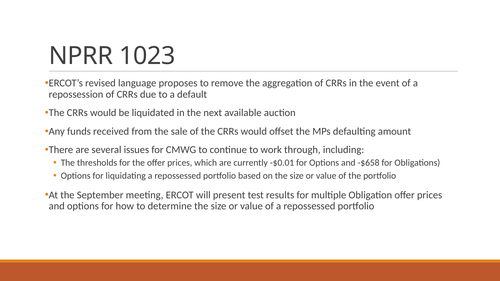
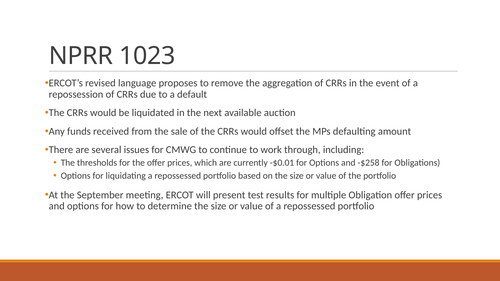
-$658: -$658 -> -$258 (369, 163)
